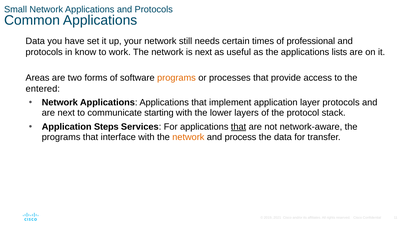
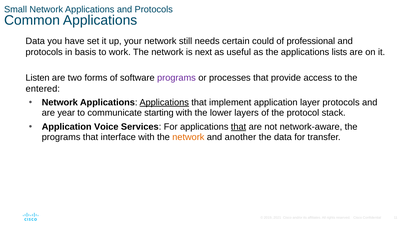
times: times -> could (263, 41)
know: know -> basis (86, 52)
Areas: Areas -> Listen (38, 78)
programs colour: orange -> purple (176, 78)
Applications underline: none -> present (164, 103)
are next: next -> year (66, 113)
Steps: Steps -> Voice (106, 127)
process: process -> another (240, 137)
